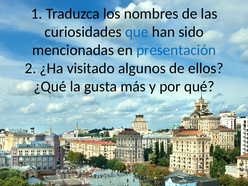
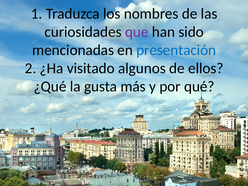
que colour: blue -> purple (137, 32)
